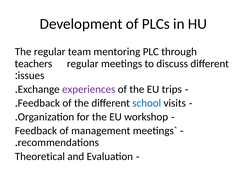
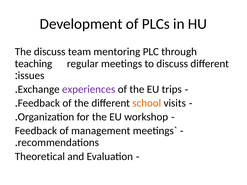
The regular: regular -> discuss (50, 52)
teachers: teachers -> teaching (33, 64)
school colour: blue -> orange (147, 103)
